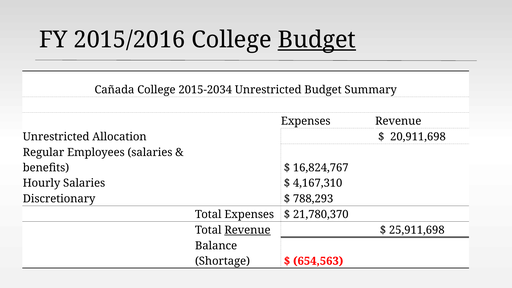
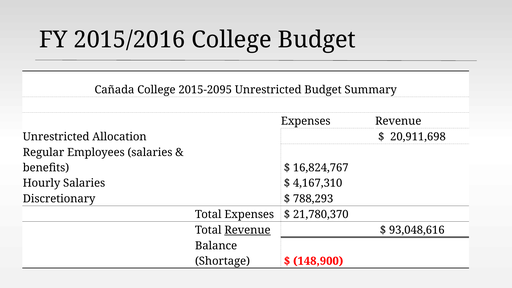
Budget underline: present -> none (317, 40)
2015-2034: 2015-2034 -> 2015-2095 (205, 90)
25,911,698: 25,911,698 -> 93,048,616 (417, 230)
654,563: 654,563 -> 148,900 (318, 261)
